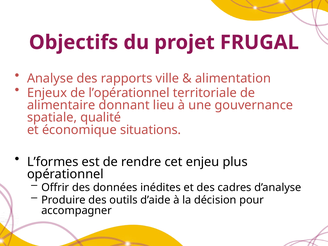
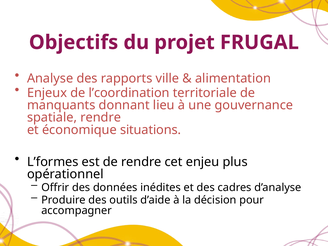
l’opérationnel: l’opérationnel -> l’coordination (129, 93)
alimentaire: alimentaire -> manquants (61, 105)
spatiale qualité: qualité -> rendre (101, 118)
